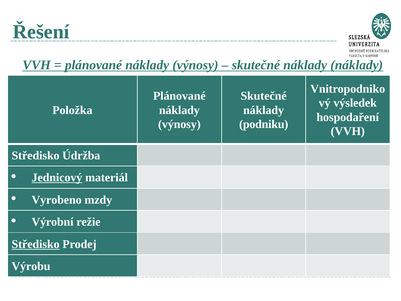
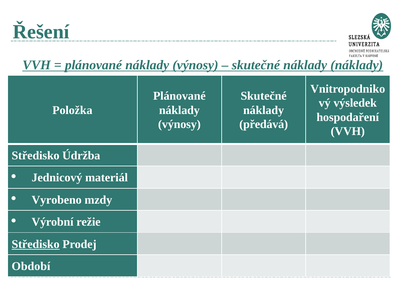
podniku: podniku -> předává (264, 124)
Jednicový underline: present -> none (57, 178)
Výrobu: Výrobu -> Období (31, 266)
